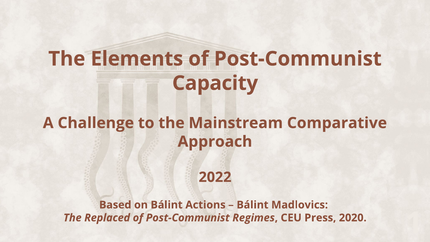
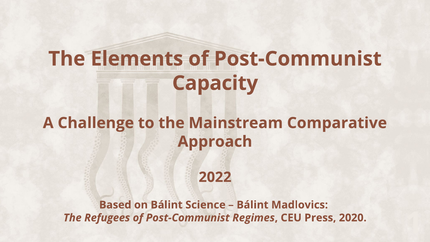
Actions: Actions -> Science (205, 205)
Replaced: Replaced -> Refugees (107, 218)
